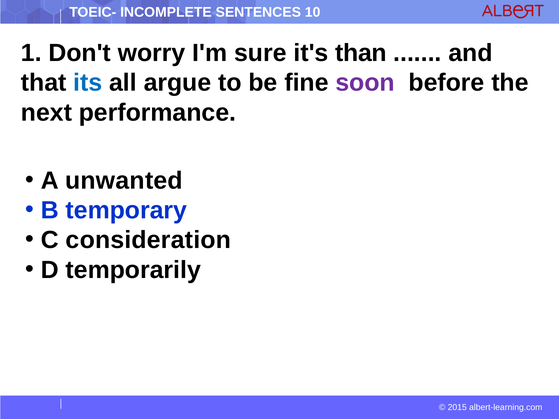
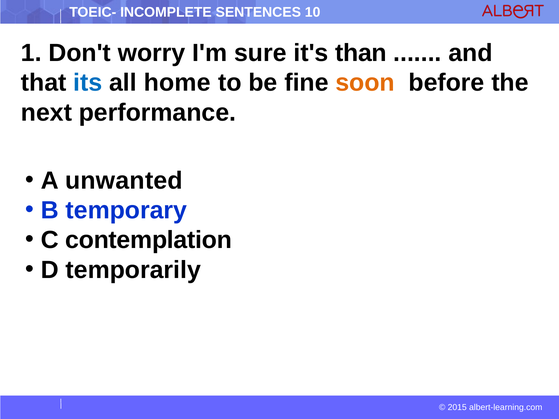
argue: argue -> home (177, 83)
soon colour: purple -> orange (365, 83)
consideration: consideration -> contemplation (149, 240)
